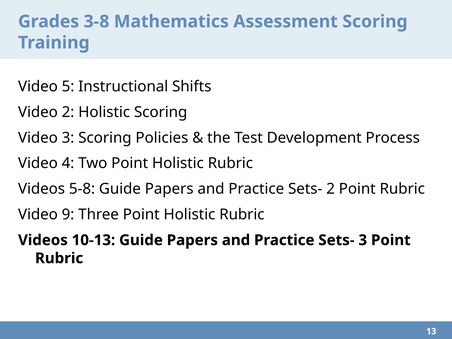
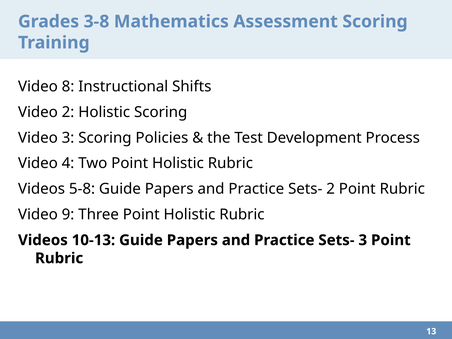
5: 5 -> 8 (68, 87)
